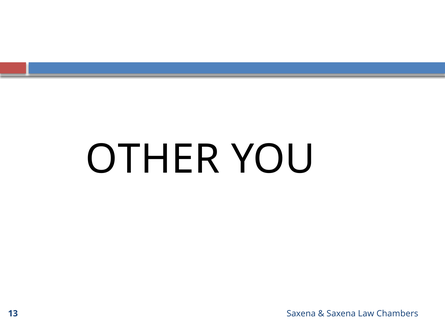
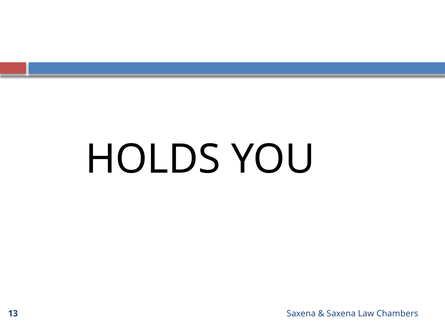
OTHER: OTHER -> HOLDS (153, 159)
